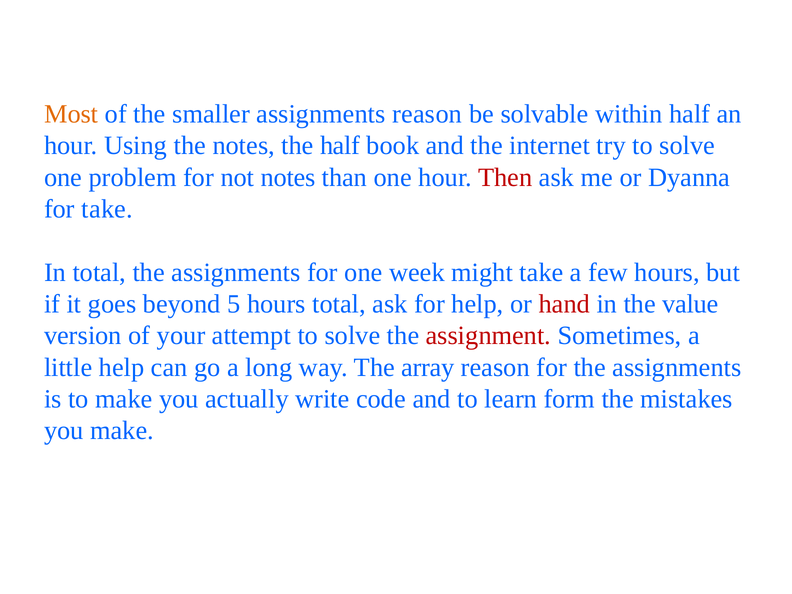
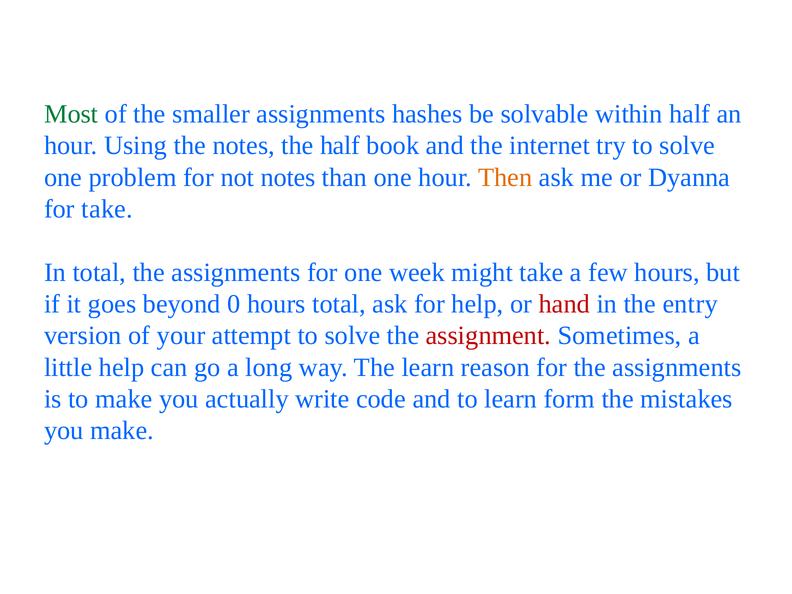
Most colour: orange -> green (71, 114)
assignments reason: reason -> hashes (427, 114)
Then colour: red -> orange (505, 177)
5: 5 -> 0 (234, 304)
value: value -> entry (690, 304)
The array: array -> learn (428, 367)
